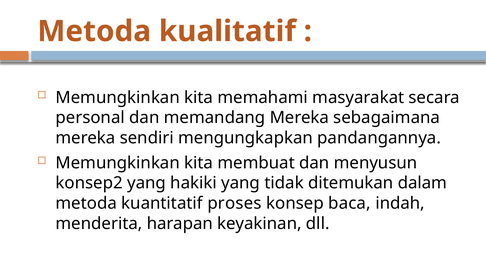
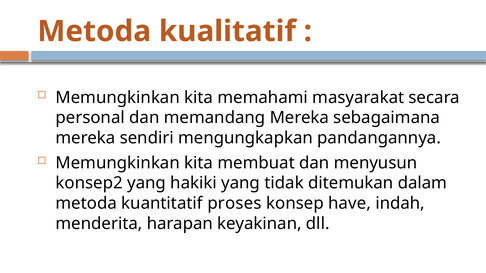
baca: baca -> have (350, 204)
